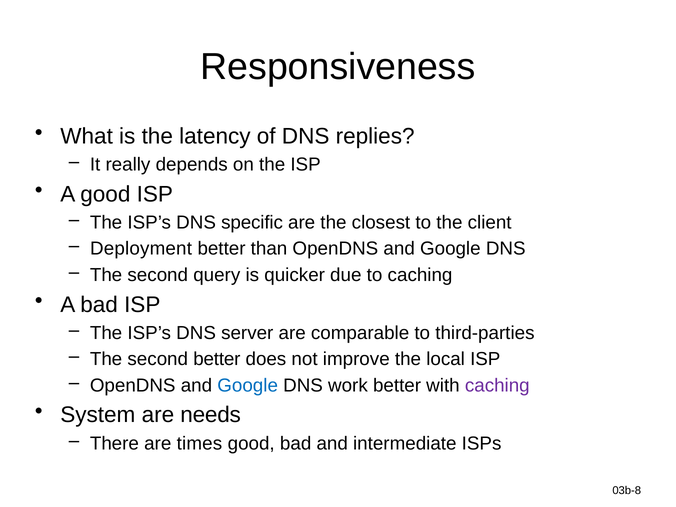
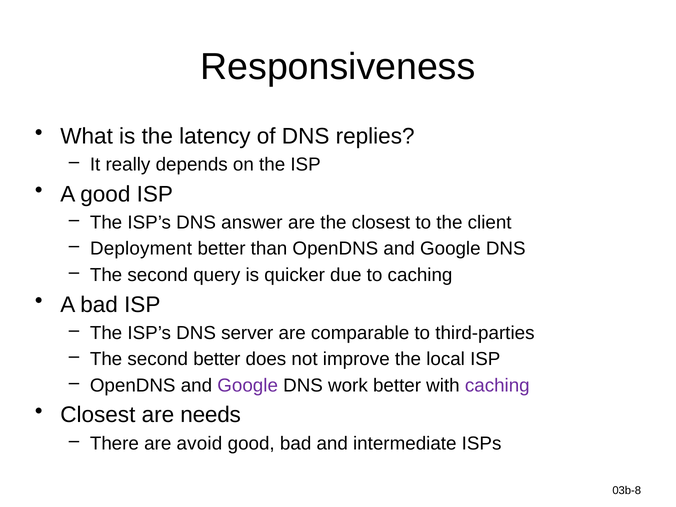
specific: specific -> answer (252, 222)
Google colour: blue -> purple (248, 386)
System: System -> Closest (98, 415)
times: times -> avoid (199, 443)
